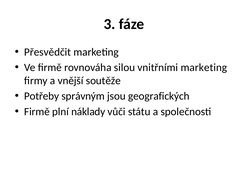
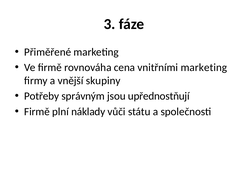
Přesvědčit: Přesvědčit -> Přiměřené (48, 52)
silou: silou -> cena (125, 67)
soutěže: soutěže -> skupiny (103, 81)
geografických: geografických -> upřednostňují (159, 96)
